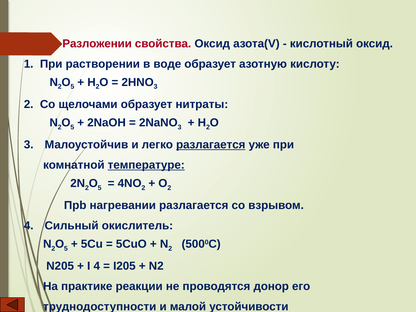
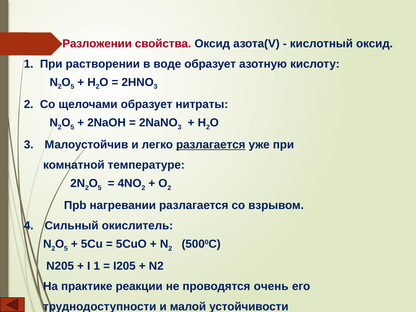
температуре underline: present -> none (146, 165)
I 4: 4 -> 1 (97, 266)
донор: донор -> очень (271, 286)
